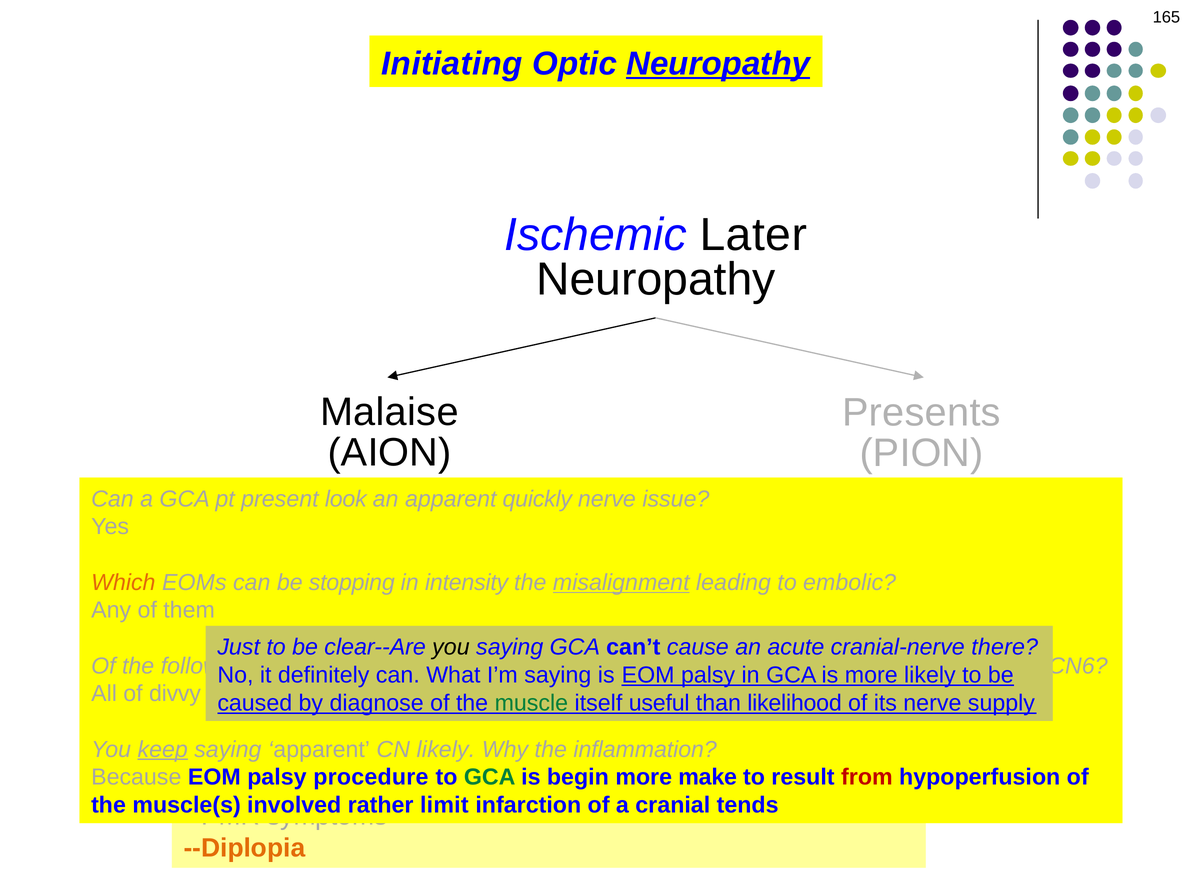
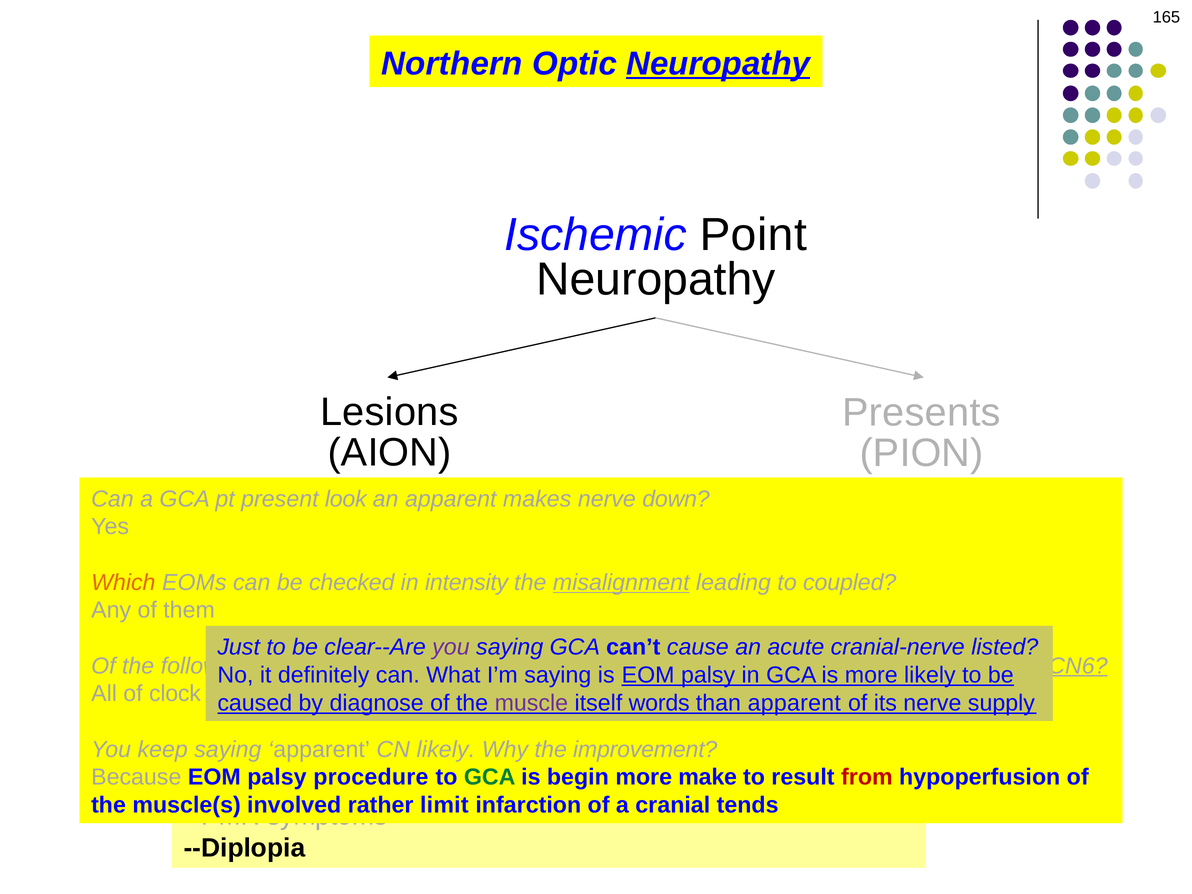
Initiating: Initiating -> Northern (452, 64)
Later: Later -> Point (753, 235)
Malaise: Malaise -> Lesions (389, 412)
quickly: quickly -> makes (537, 499)
issue: issue -> down (676, 499)
stopping: stopping -> checked (352, 582)
embolic: embolic -> coupled (850, 582)
you colour: black -> purple (451, 647)
there: there -> listed (1005, 647)
CN6 underline: none -> present (1078, 666)
divvy: divvy -> clock (175, 694)
muscle colour: green -> purple (531, 703)
useful: useful -> words (659, 703)
than likelihood: likelihood -> apparent (794, 703)
keep underline: present -> none (163, 749)
inflammation: inflammation -> improvement (645, 749)
--Diplopia colour: orange -> black (244, 848)
